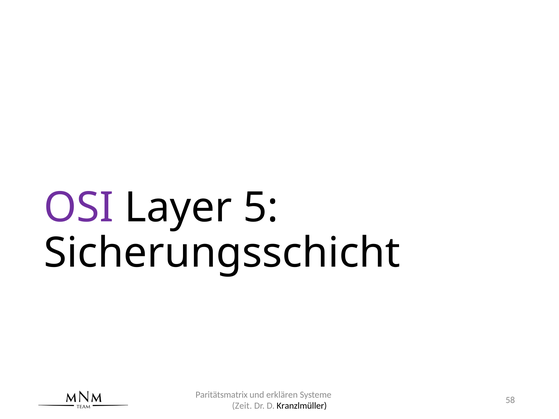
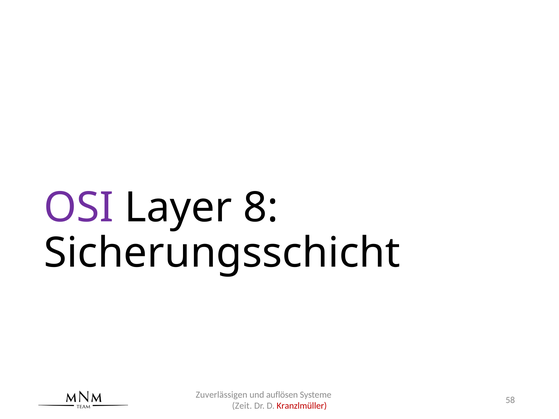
5: 5 -> 8 (261, 208)
Paritätsmatrix: Paritätsmatrix -> Zuverlässigen (222, 395)
erklären: erklären -> auflösen (282, 395)
Kranzlmüller colour: black -> red (302, 406)
